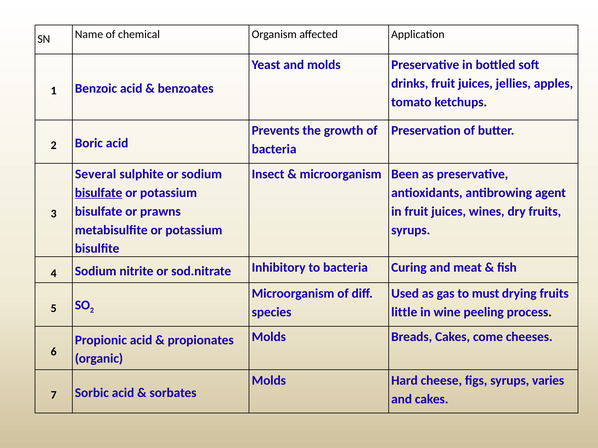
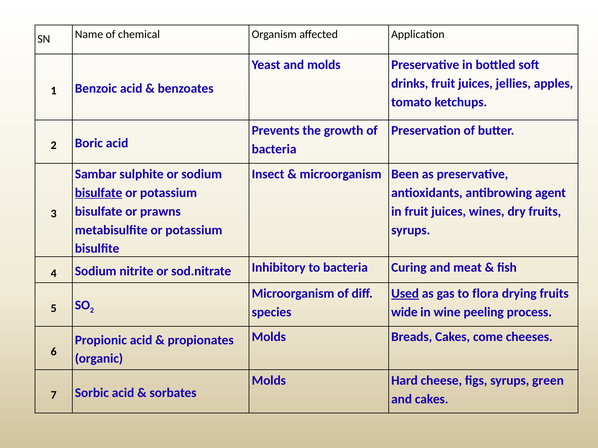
Several: Several -> Sambar (96, 174)
Used underline: none -> present (405, 294)
must: must -> flora (485, 294)
little: little -> wide (404, 312)
varies: varies -> green (548, 381)
